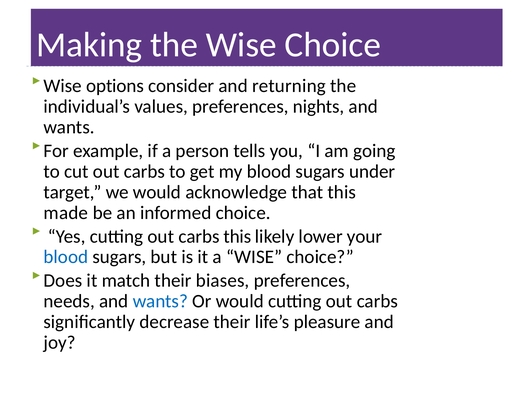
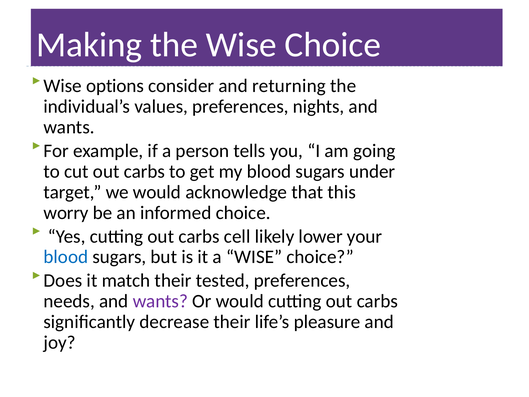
made: made -> worry (66, 213)
carbs this: this -> cell (237, 236)
biases: biases -> tested (223, 280)
wants colour: blue -> purple (160, 301)
